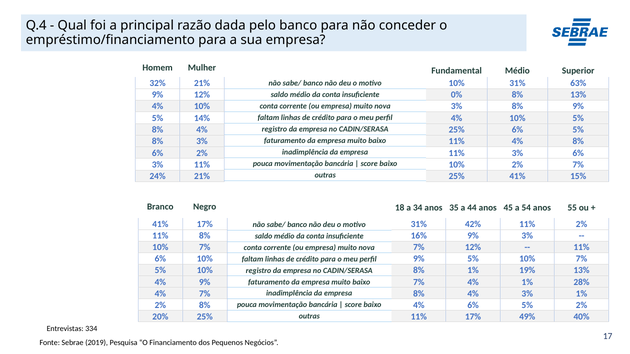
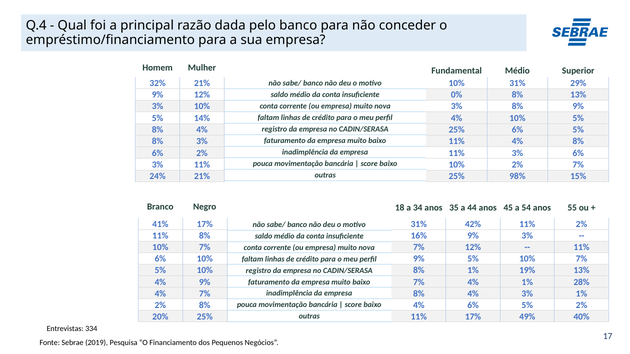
63%: 63% -> 29% (578, 83)
4%: 4% -> 3% (158, 107)
25% 41%: 41% -> 98% (517, 176)
